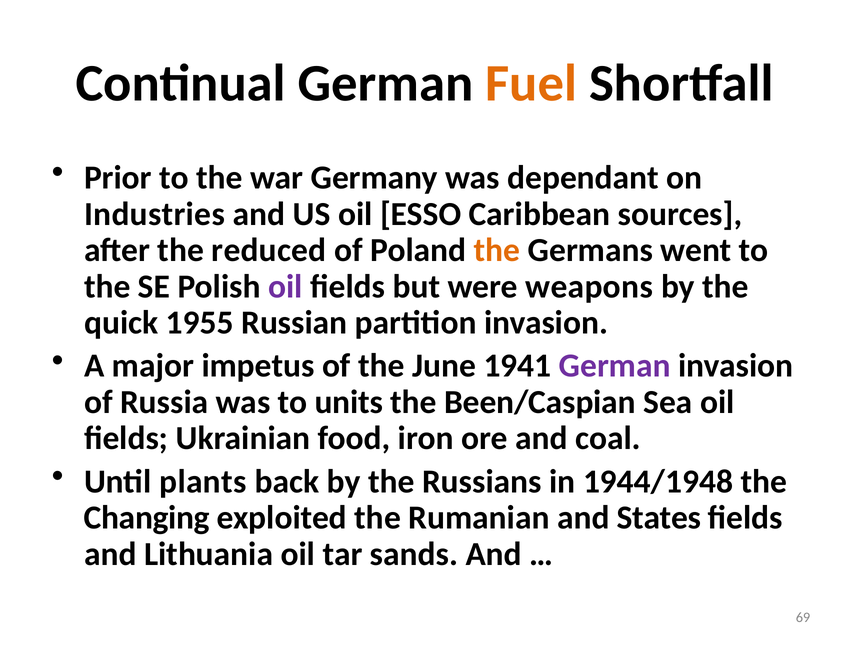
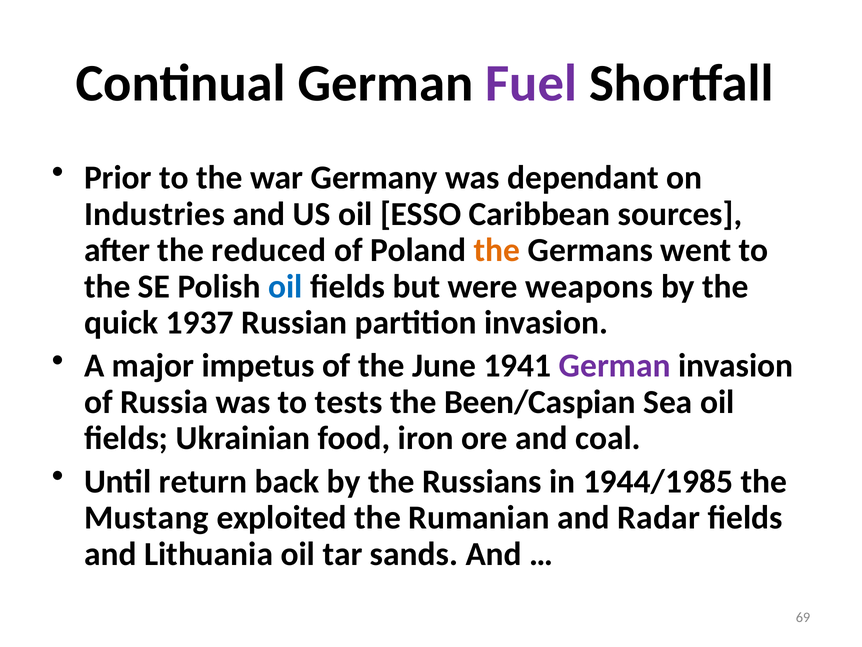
Fuel colour: orange -> purple (531, 83)
oil colour: purple -> blue (285, 286)
1955: 1955 -> 1937 (200, 322)
units: units -> tests (349, 402)
plants: plants -> return (203, 481)
1944/1948: 1944/1948 -> 1944/1985 (658, 481)
Changing: Changing -> Mustang (146, 517)
States: States -> Radar (659, 517)
